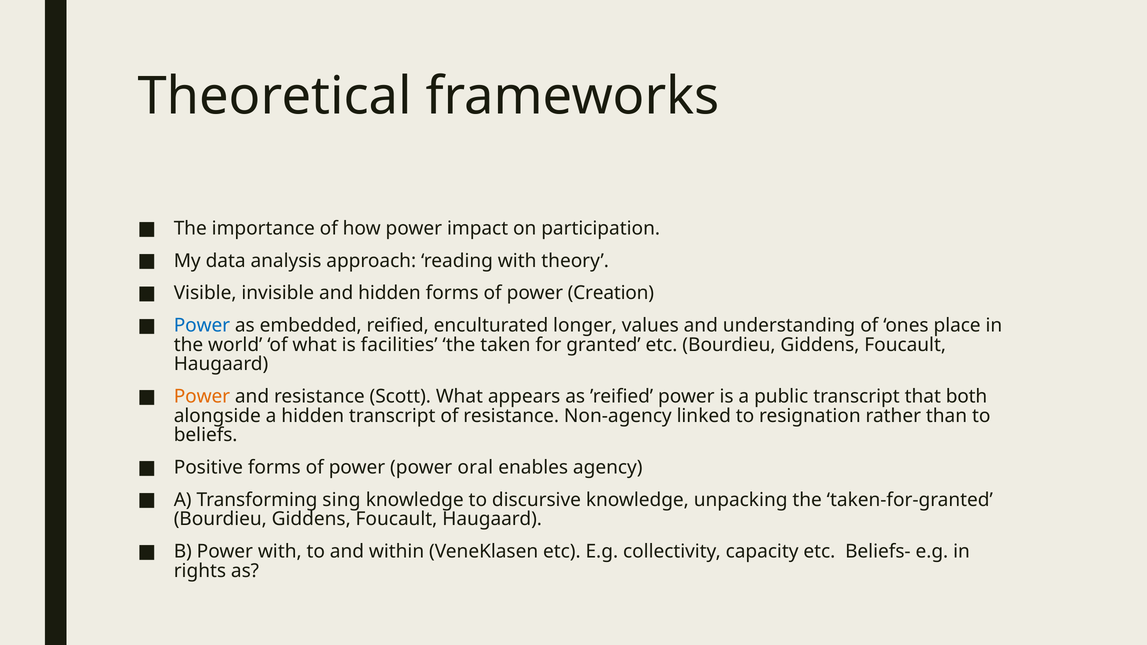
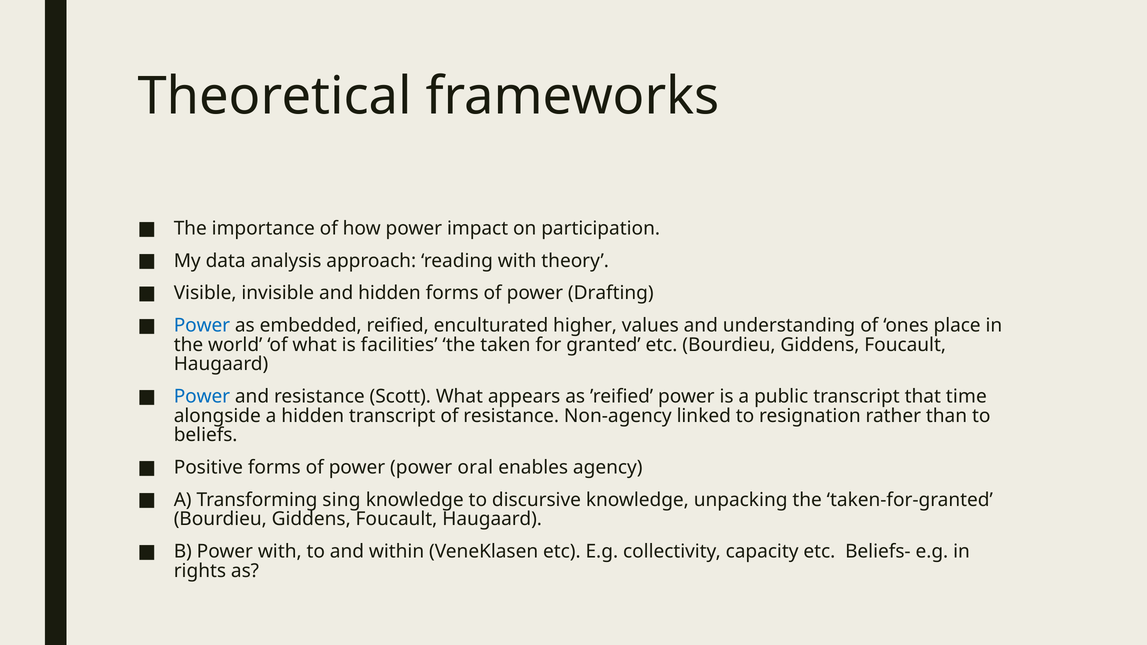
Creation: Creation -> Drafting (611, 293)
longer: longer -> higher (585, 325)
Power colour: orange -> blue (202, 396)
both: both -> time (966, 396)
